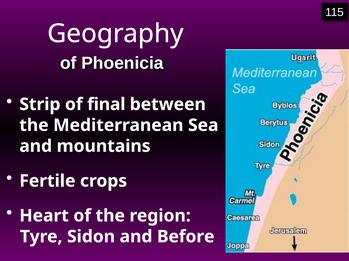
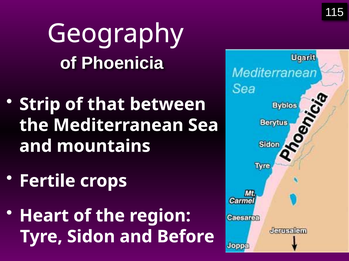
final: final -> that (106, 105)
